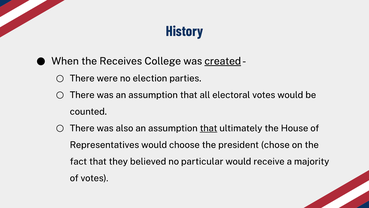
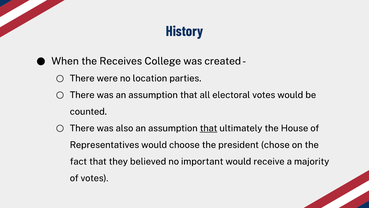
created underline: present -> none (223, 61)
election: election -> location (150, 78)
particular: particular -> important (202, 161)
